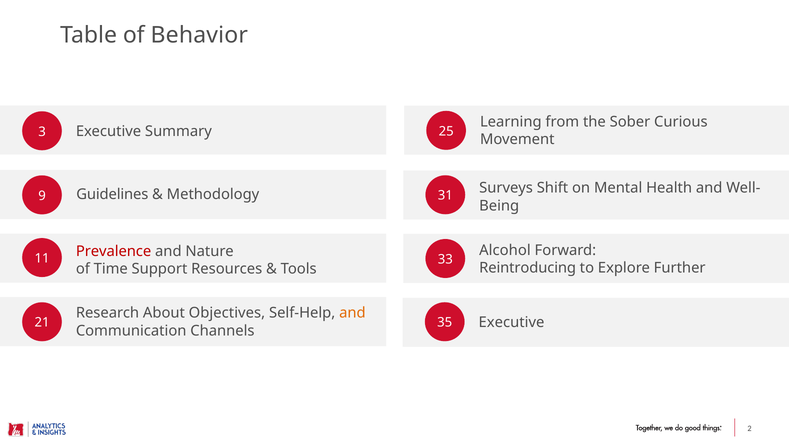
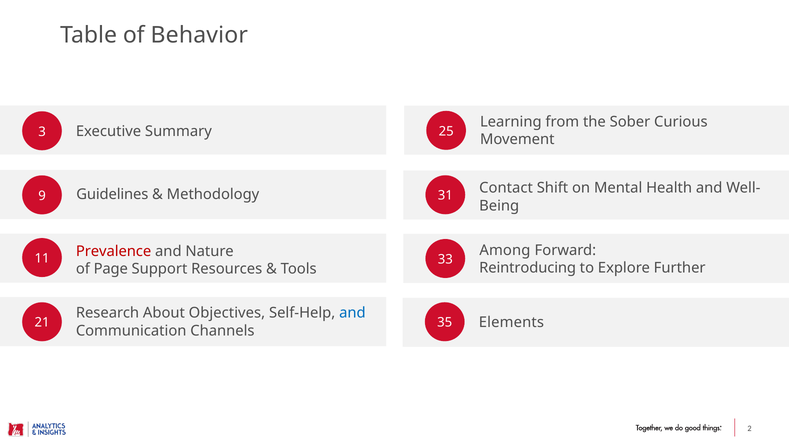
Surveys: Surveys -> Contact (506, 188)
Alcohol: Alcohol -> Among (505, 250)
Time: Time -> Page (111, 269)
and colour: orange -> blue (352, 313)
Executive: Executive -> Elements (511, 322)
